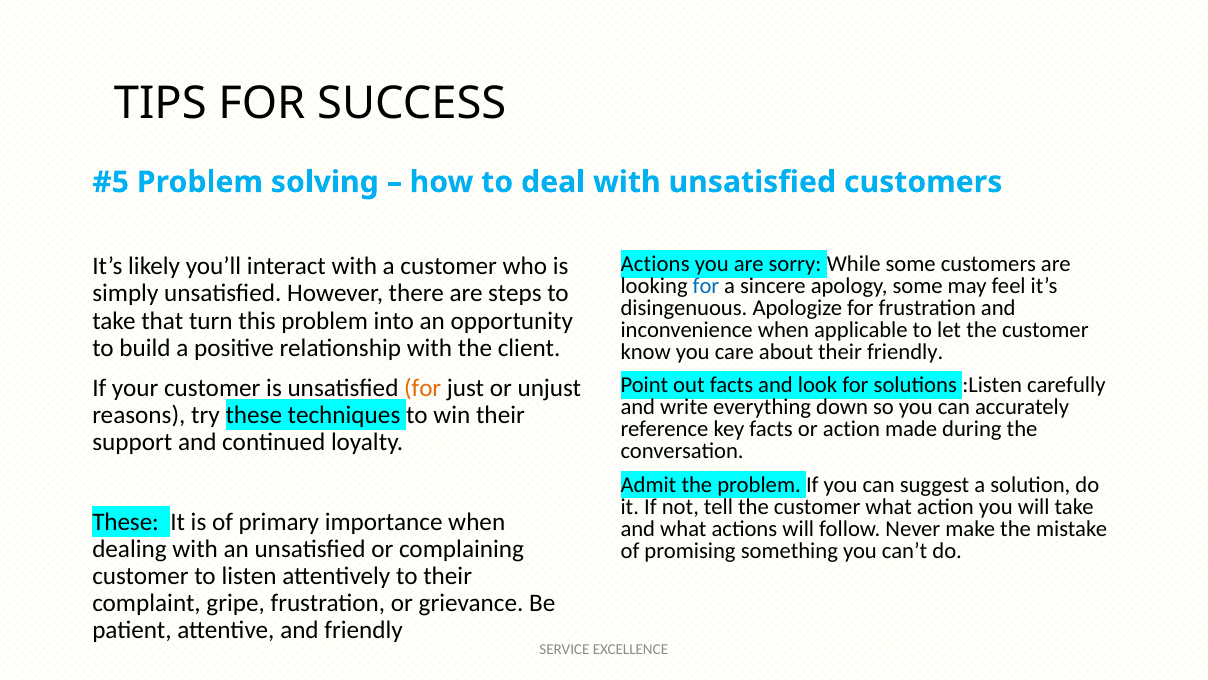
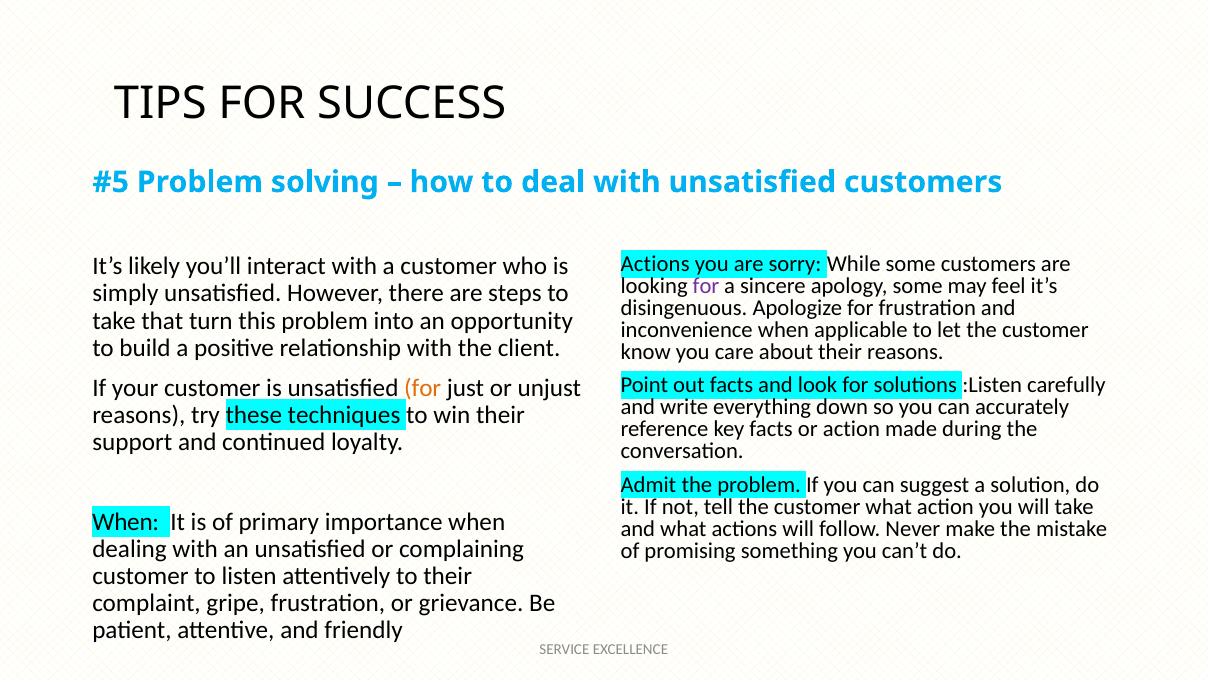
for colour: blue -> purple (706, 286)
their friendly: friendly -> reasons (905, 352)
These: These -> When (126, 521)
